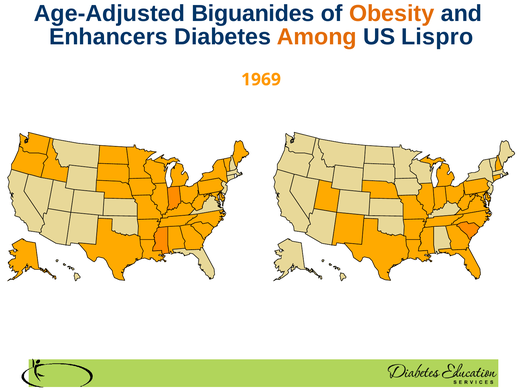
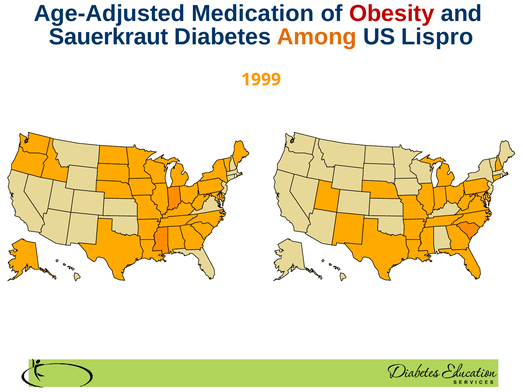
Biguanides: Biguanides -> Medication (253, 13)
Obesity colour: orange -> red (392, 13)
Enhancers: Enhancers -> Sauerkraut (108, 37)
1969: 1969 -> 1999 (261, 80)
